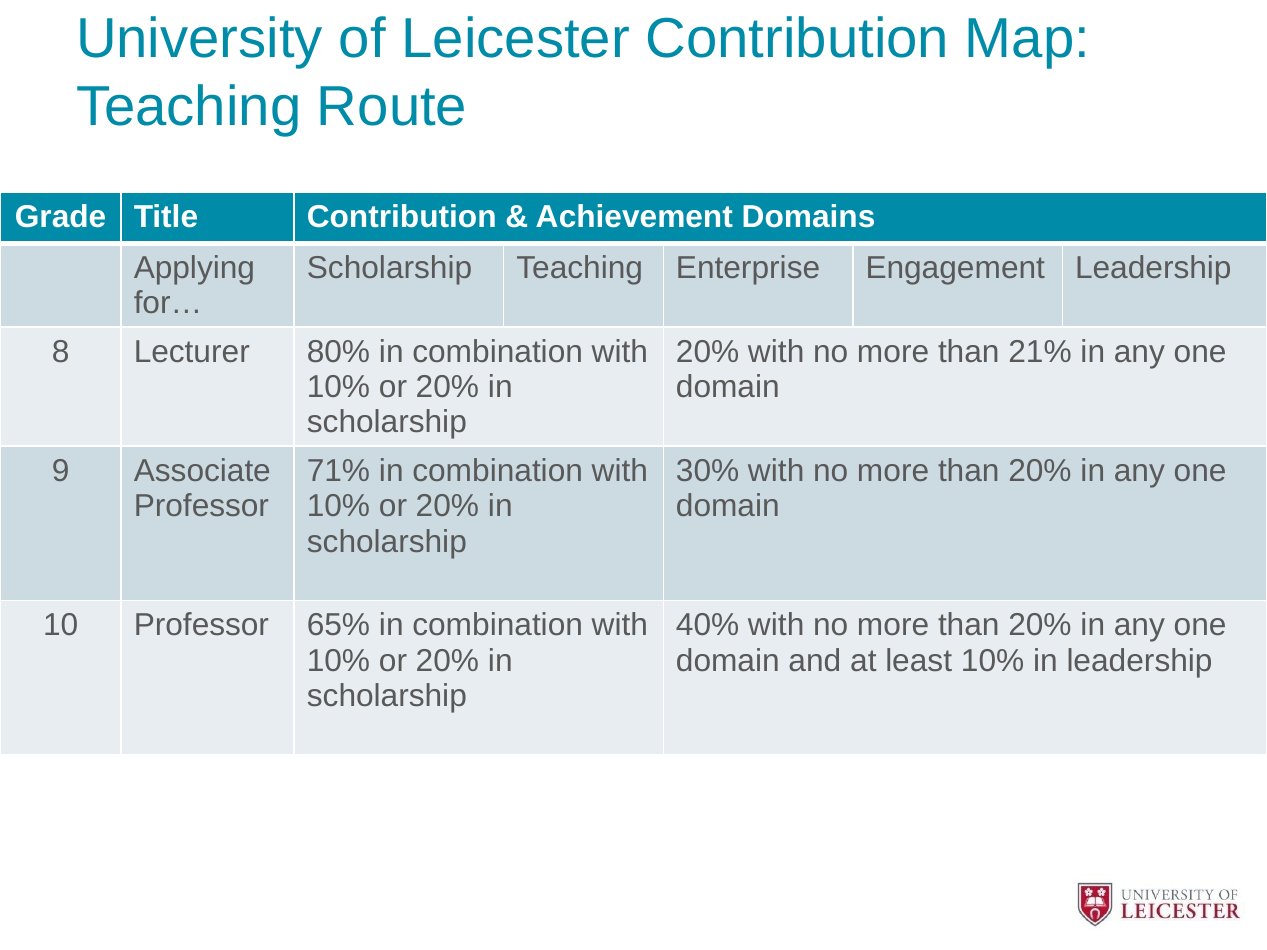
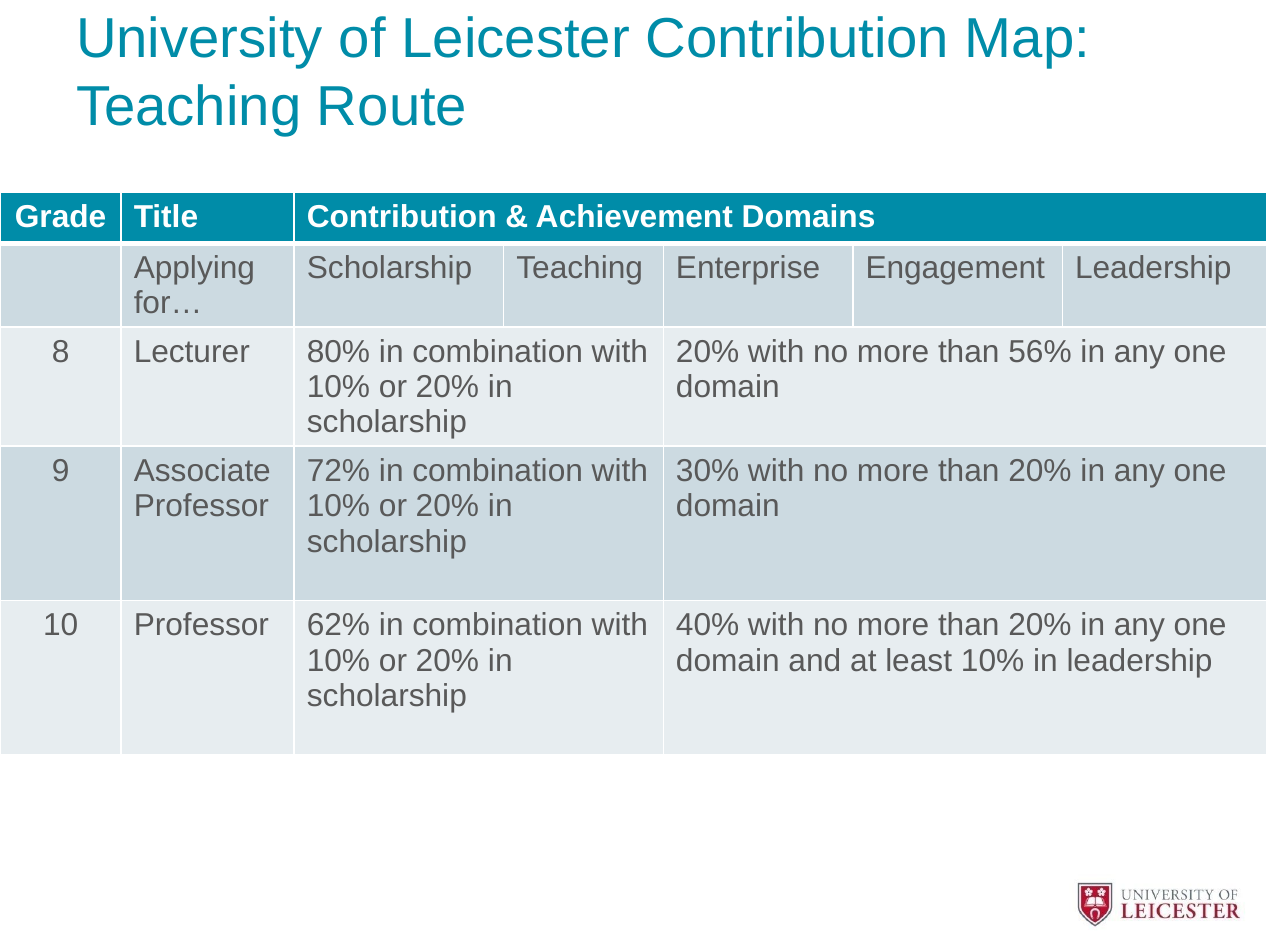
21%: 21% -> 56% (1040, 352)
71%: 71% -> 72% (339, 471)
65%: 65% -> 62% (339, 625)
